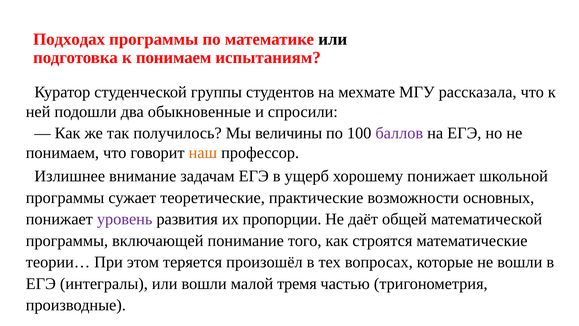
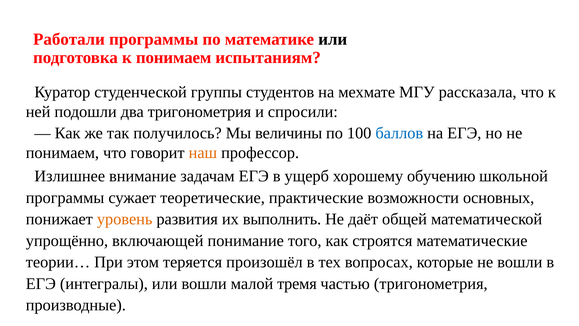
Подходах: Подходах -> Работали (69, 39)
два обыкновенные: обыкновенные -> тригонометрия (200, 112)
баллов colour: purple -> blue (399, 133)
хорошему понижает: понижает -> обучению (441, 176)
уровень colour: purple -> orange (125, 219)
пропорции: пропорции -> выполнить (282, 219)
программы: программы -> упрощённо (67, 240)
